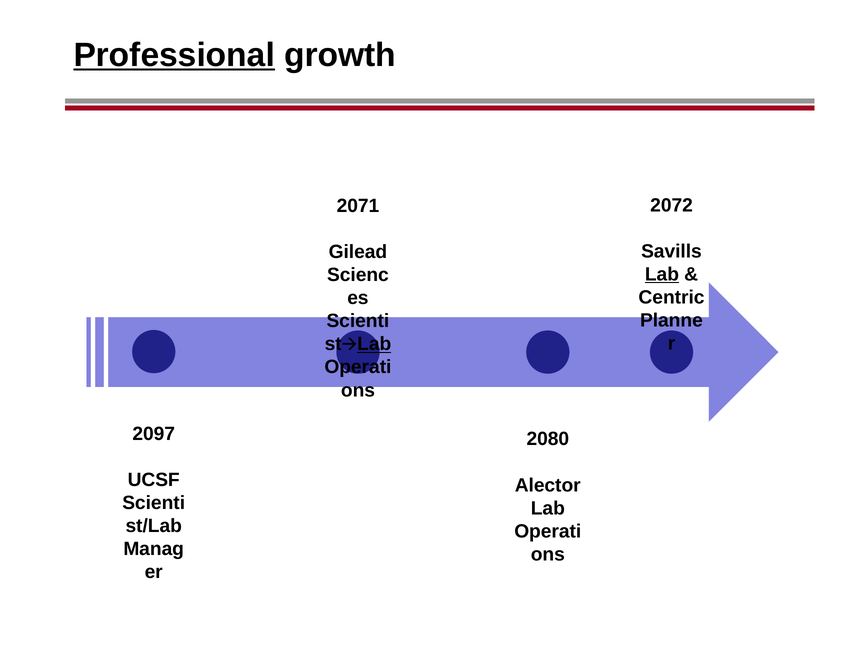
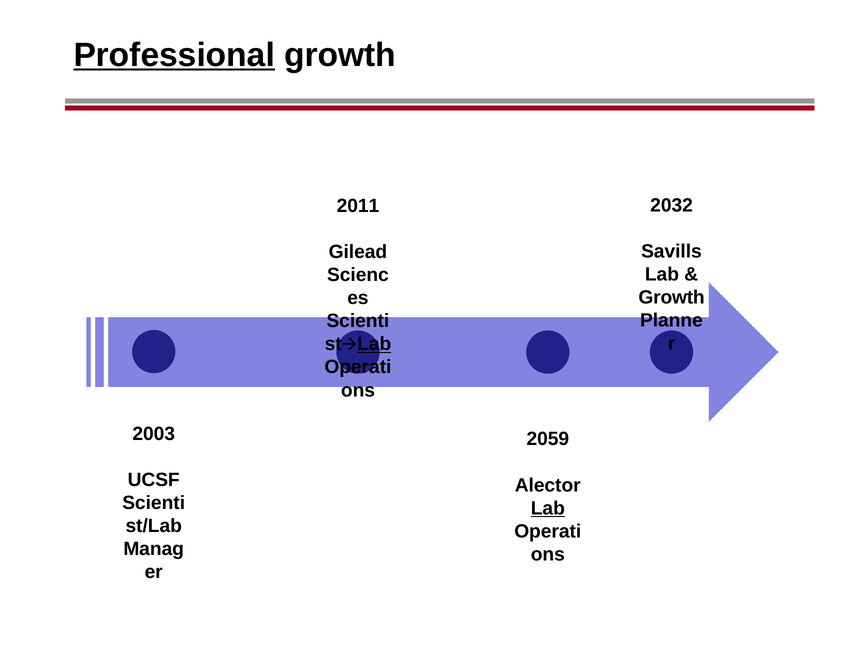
2072: 2072 -> 2032 (672, 205)
2071: 2071 -> 2011 (358, 206)
Lab underline: present -> none (662, 274)
Centric: Centric -> Growth (672, 297)
2097: 2097 -> 2003 (154, 434)
2080: 2080 -> 2059 (548, 439)
Lab underline: none -> present (548, 508)
